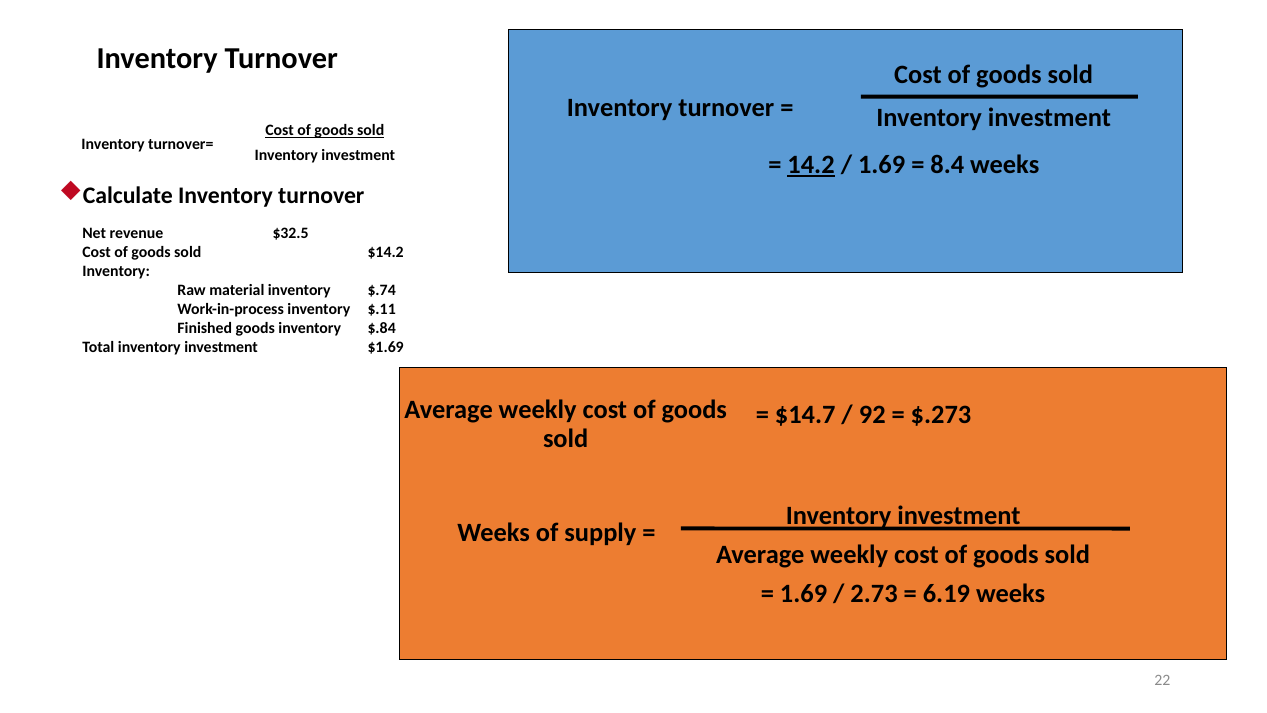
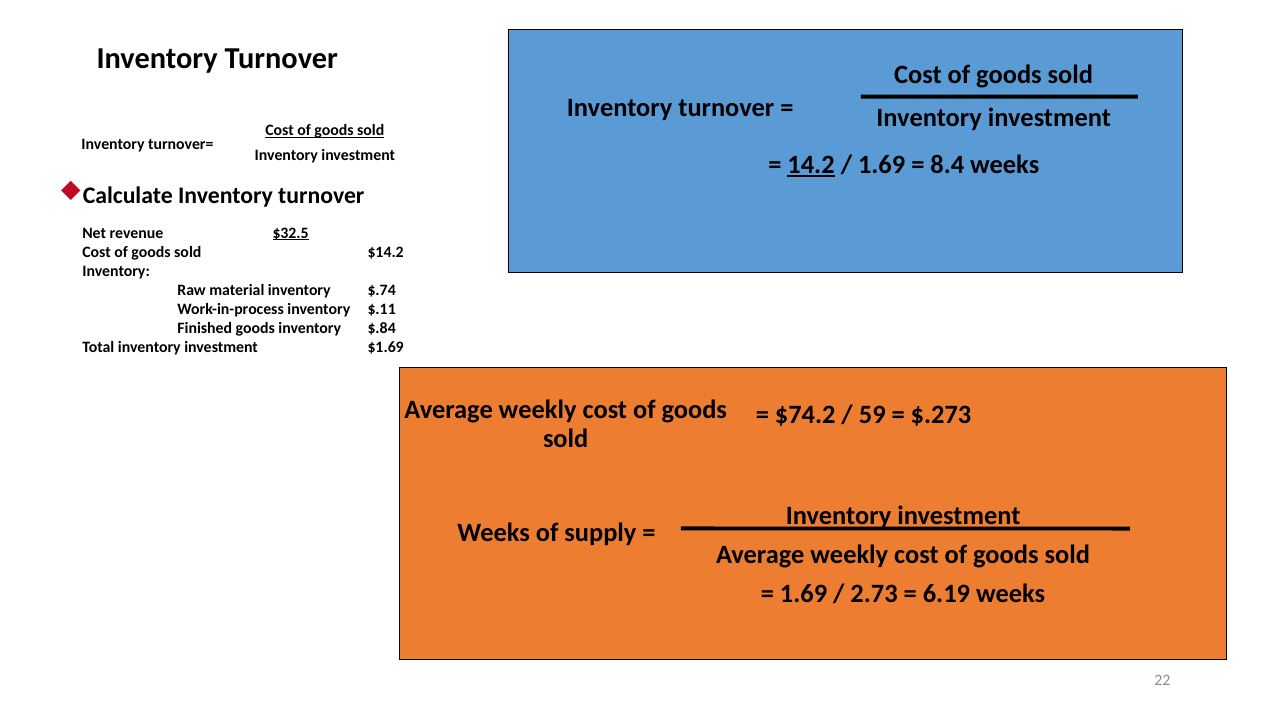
$32.5 underline: none -> present (291, 233)
$14.7: $14.7 -> $74.2 (805, 414)
92: 92 -> 59 (872, 414)
